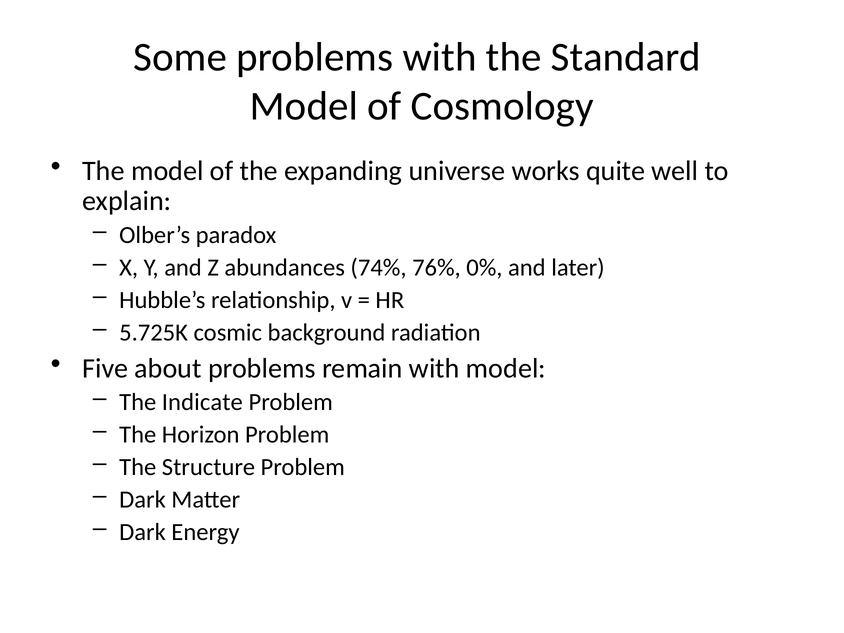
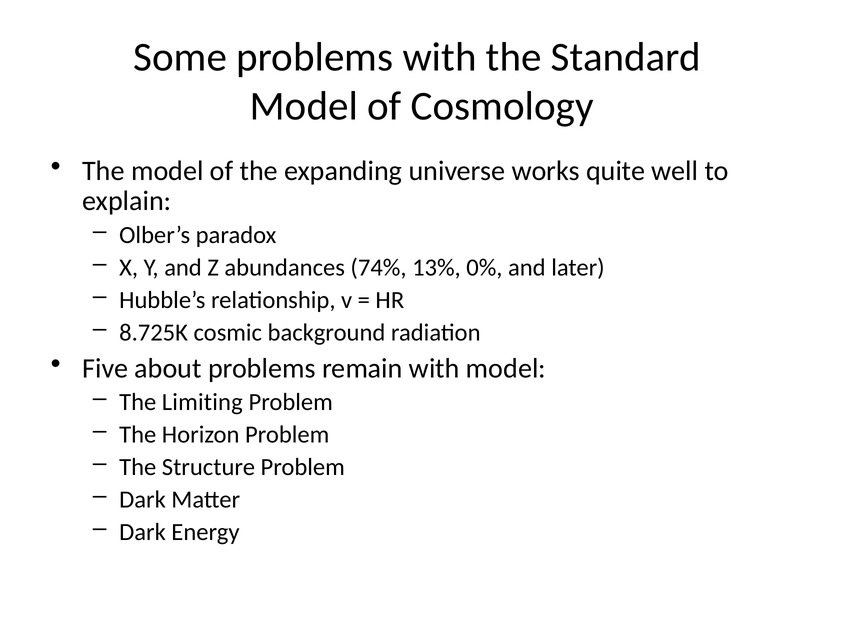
76%: 76% -> 13% (436, 268)
5.725K: 5.725K -> 8.725K (154, 333)
Indicate: Indicate -> Limiting (202, 402)
